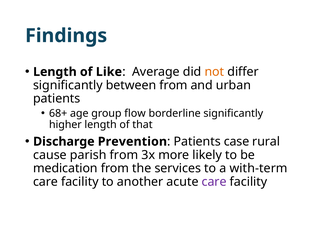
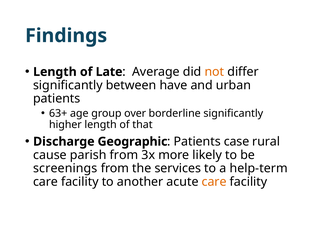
Like: Like -> Late (109, 72)
between from: from -> have (173, 85)
68+: 68+ -> 63+ (58, 113)
flow: flow -> over (135, 113)
Prevention: Prevention -> Geographic (133, 142)
medication: medication -> screenings (65, 169)
with-term: with-term -> help-term (259, 169)
care colour: purple -> orange (214, 182)
